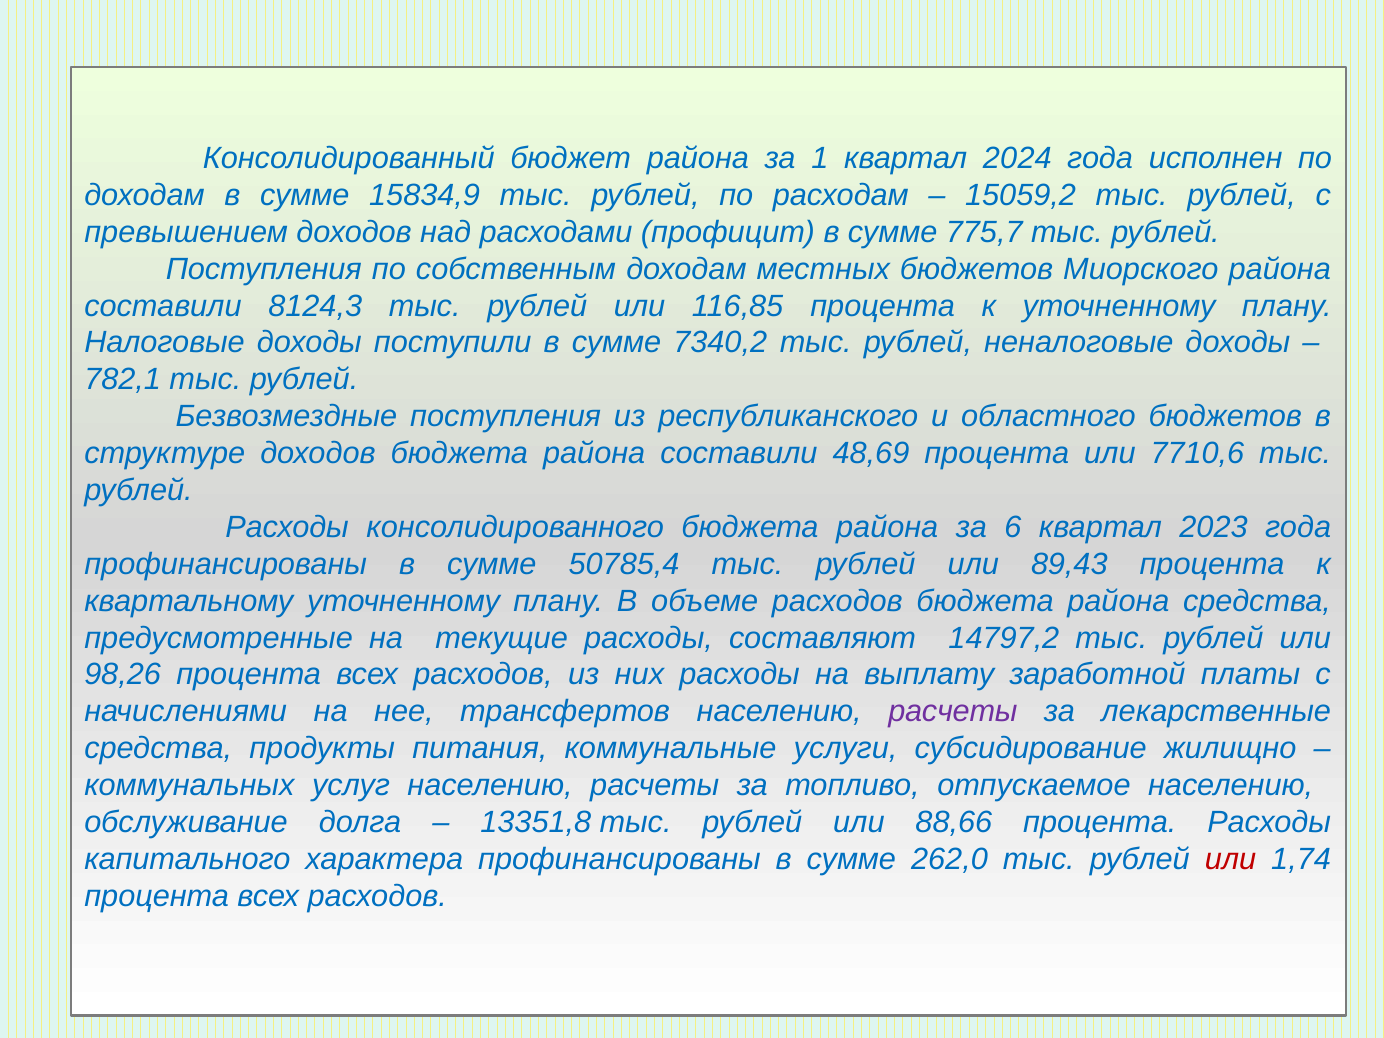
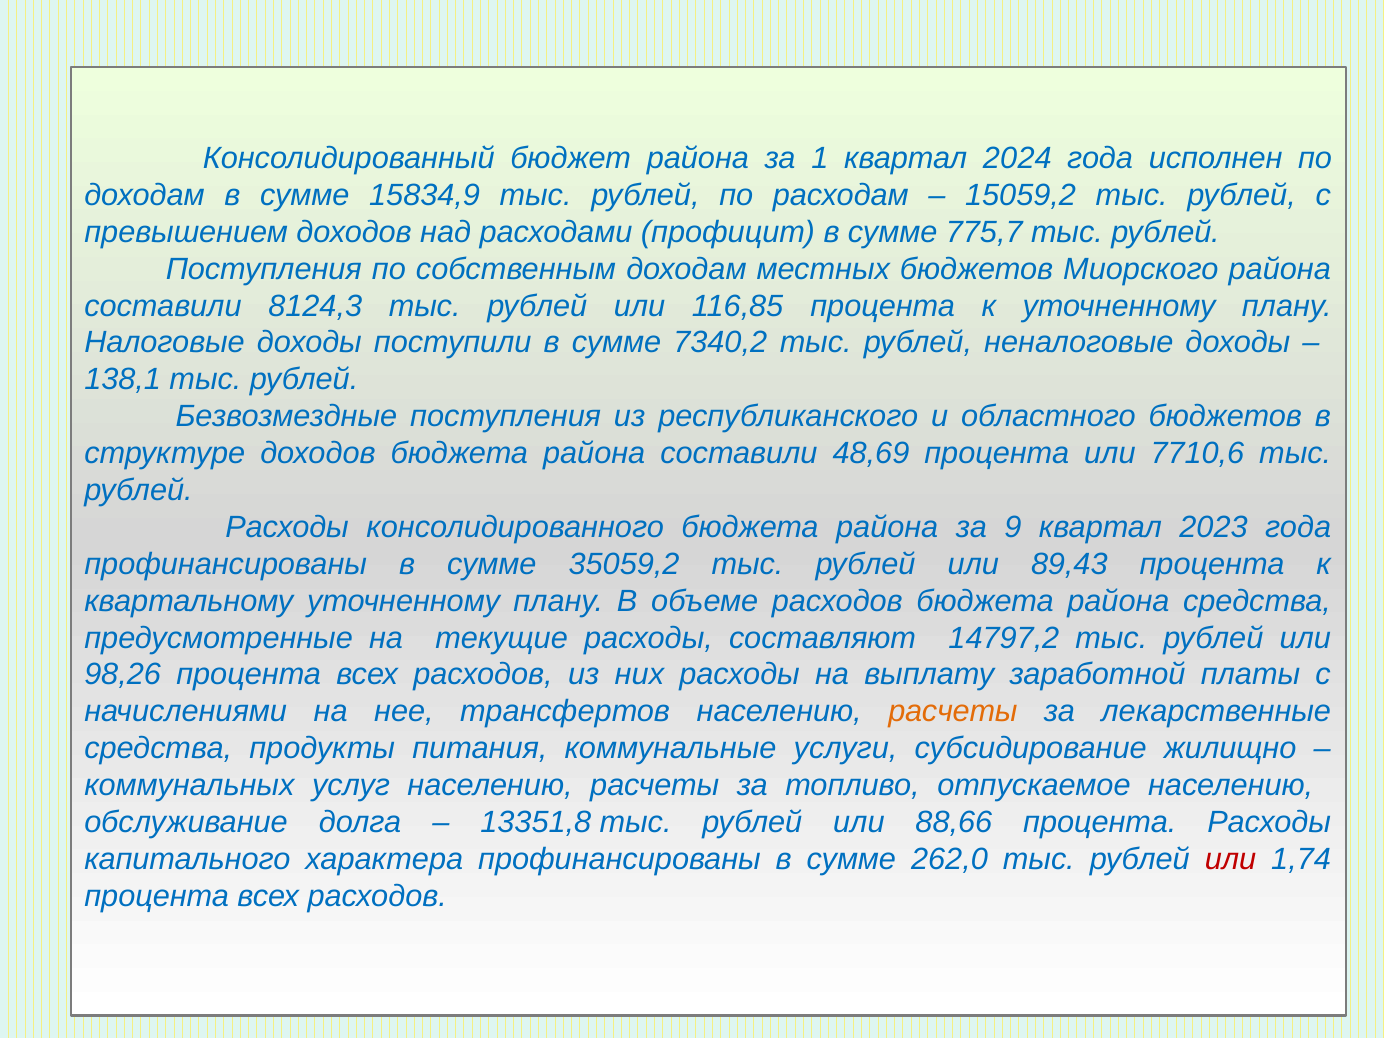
782,1: 782,1 -> 138,1 (123, 380)
6: 6 -> 9 (1013, 527)
50785,4: 50785,4 -> 35059,2 (624, 564)
расчеты colour: purple -> orange (953, 712)
